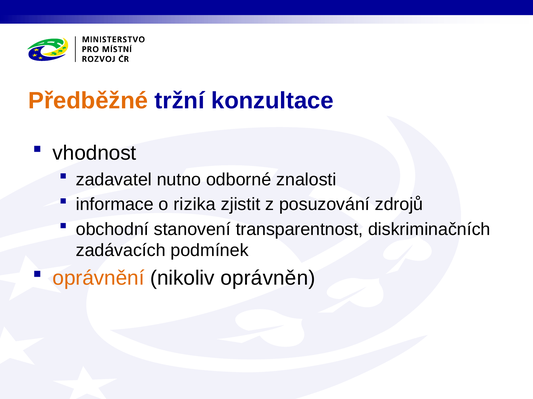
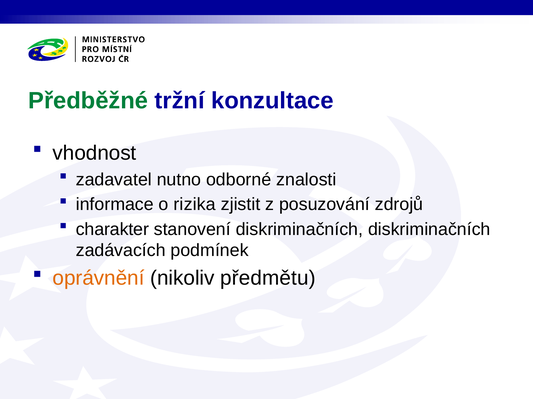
Předběžné colour: orange -> green (88, 101)
obchodní: obchodní -> charakter (112, 230)
stanovení transparentnost: transparentnost -> diskriminačních (299, 230)
oprávněn: oprávněn -> předmětu (268, 278)
